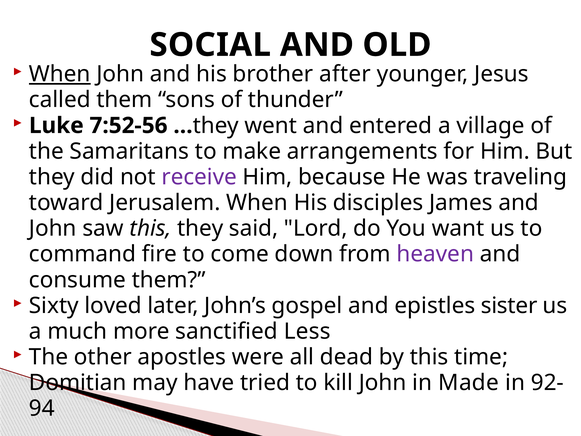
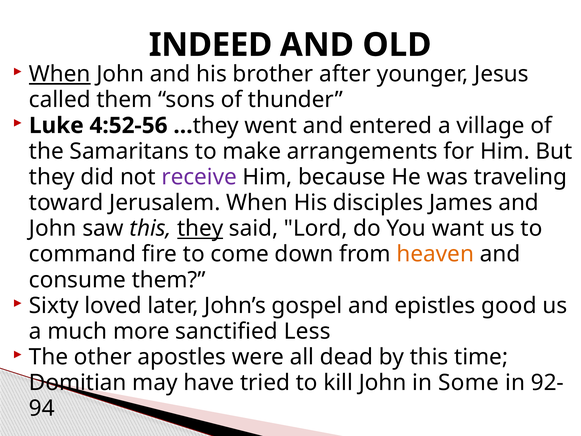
SOCIAL: SOCIAL -> INDEED (211, 45)
7:52-56: 7:52-56 -> 4:52-56 (129, 125)
they underline: none -> present (200, 228)
heaven colour: purple -> orange (435, 254)
sister: sister -> good (509, 305)
Made: Made -> Some (469, 383)
